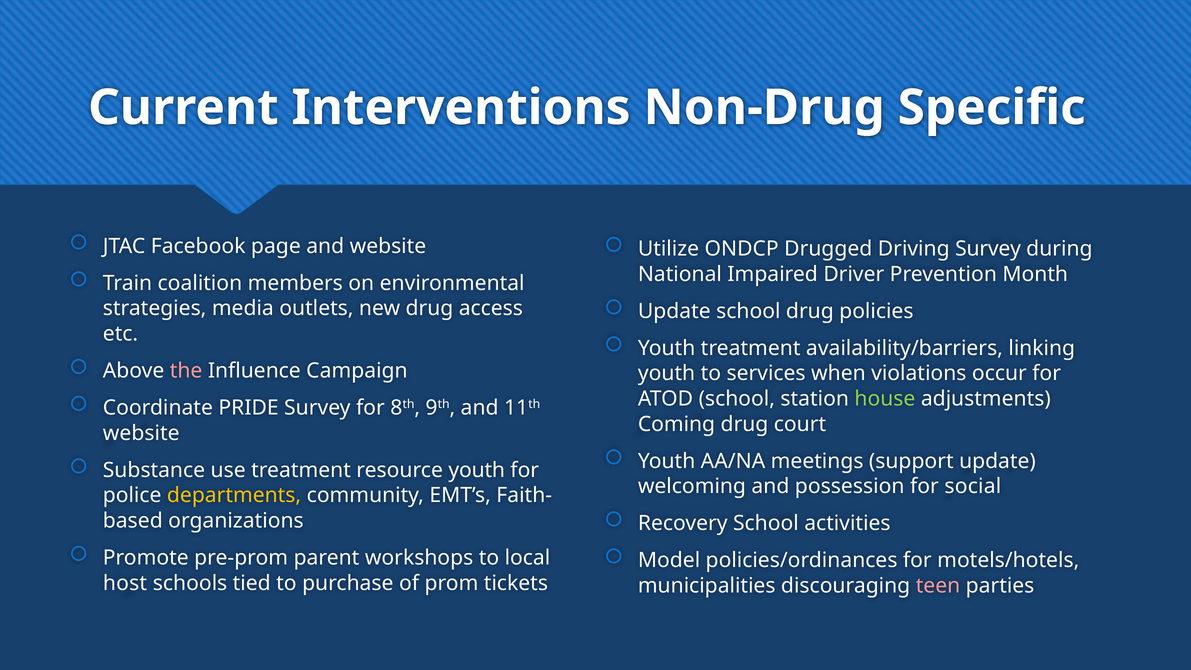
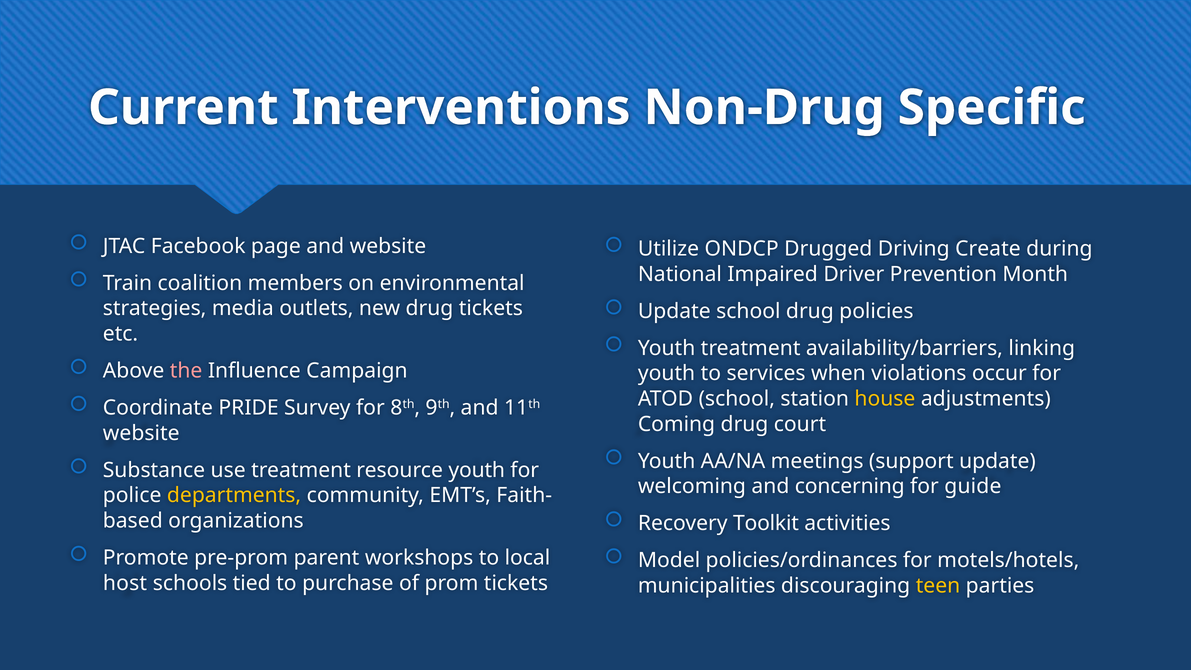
Driving Survey: Survey -> Create (988, 249)
drug access: access -> tickets (491, 308)
house colour: light green -> yellow (885, 399)
possession: possession -> concerning (850, 486)
social: social -> guide (973, 486)
Recovery School: School -> Toolkit (766, 523)
teen colour: pink -> yellow (938, 586)
